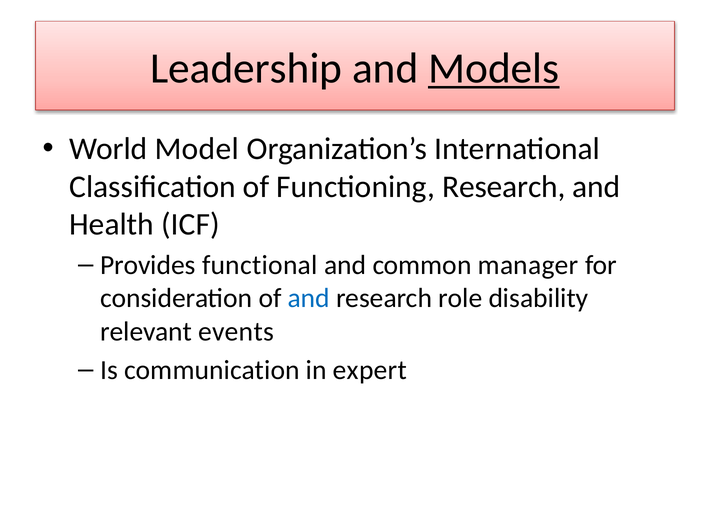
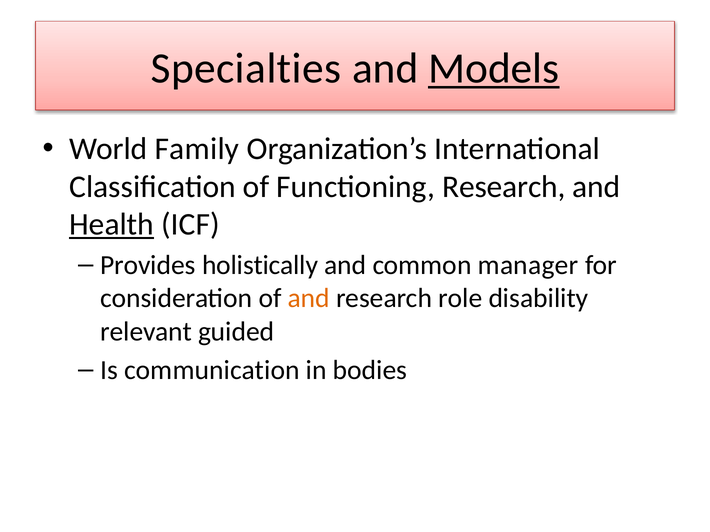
Leadership: Leadership -> Specialties (246, 69)
Model: Model -> Family (197, 149)
Health underline: none -> present (112, 225)
functional: functional -> holistically (260, 265)
and colour: blue -> orange (309, 299)
events: events -> guided (236, 332)
expert: expert -> bodies (370, 370)
